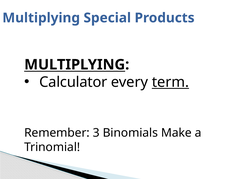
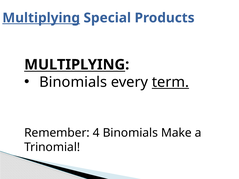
Multiplying underline: none -> present (41, 18)
Calculator: Calculator -> Binomials (73, 82)
3: 3 -> 4 (96, 133)
